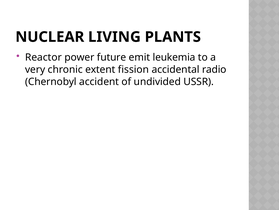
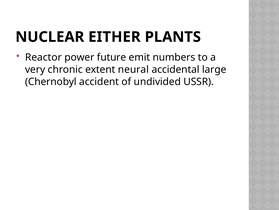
LIVING: LIVING -> EITHER (114, 37)
leukemia: leukemia -> numbers (174, 57)
fission: fission -> neural (133, 69)
radio: radio -> large (214, 69)
